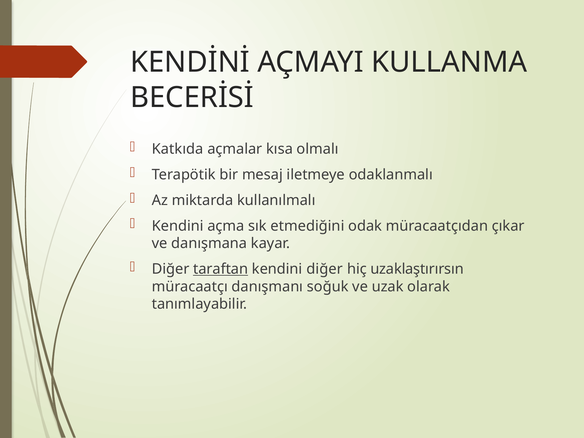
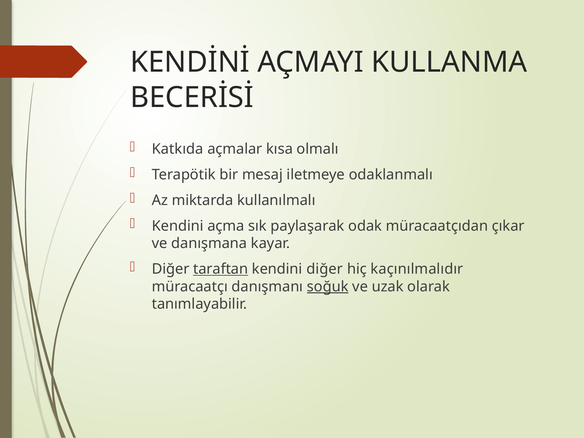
etmediğini: etmediğini -> paylaşarak (307, 226)
uzaklaştırırsın: uzaklaştırırsın -> kaçınılmalıdır (417, 269)
soğuk underline: none -> present (328, 287)
